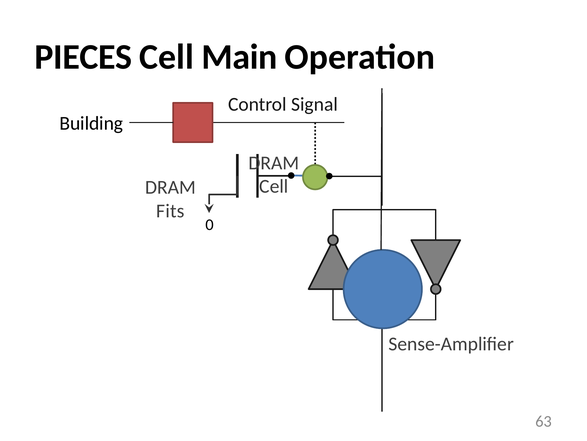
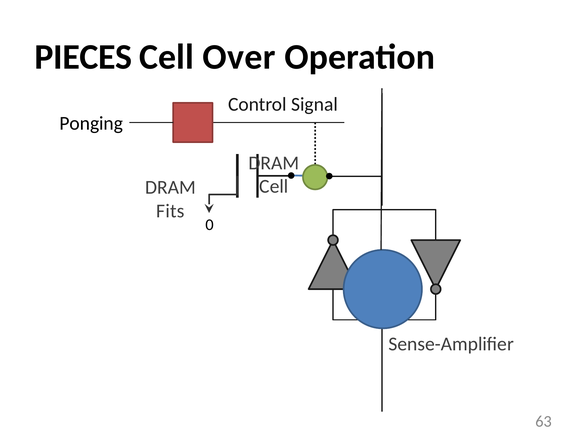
Main: Main -> Over (239, 57)
Building: Building -> Ponging (91, 123)
